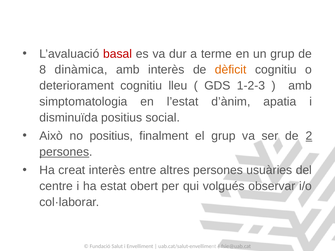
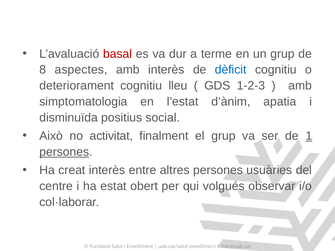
dinàmica: dinàmica -> aspectes (81, 70)
dèficit colour: orange -> blue (231, 70)
no positius: positius -> activitat (111, 136)
2: 2 -> 1 (309, 136)
